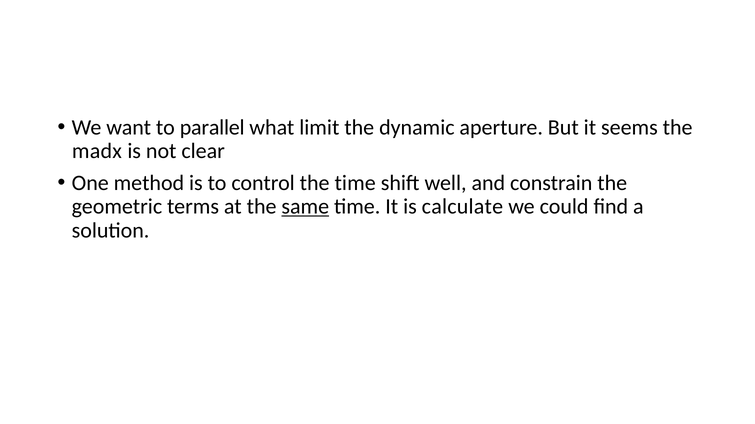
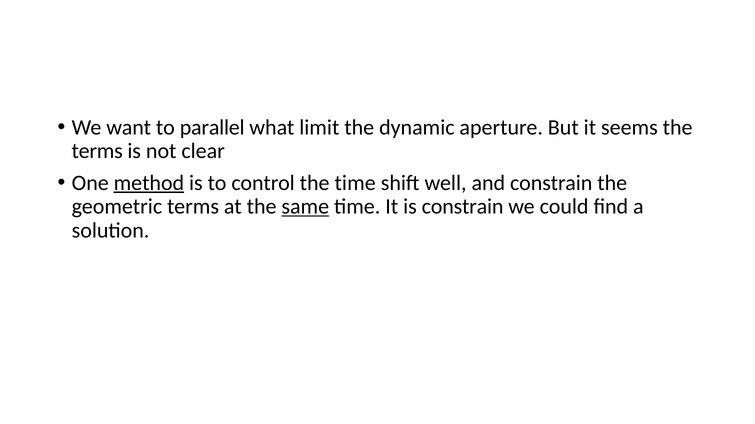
madx: madx -> terms (97, 151)
method underline: none -> present (149, 183)
is calculate: calculate -> constrain (463, 207)
